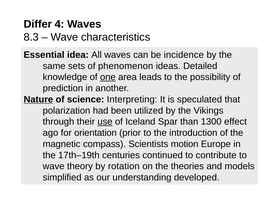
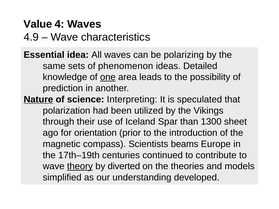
Differ: Differ -> Value (38, 24)
8.3: 8.3 -> 4.9 (31, 37)
incidence: incidence -> polarizing (184, 55)
use underline: present -> none (105, 122)
effect: effect -> sheet (235, 122)
motion: motion -> beams (185, 144)
theory underline: none -> present (80, 166)
rotation: rotation -> diverted (124, 166)
